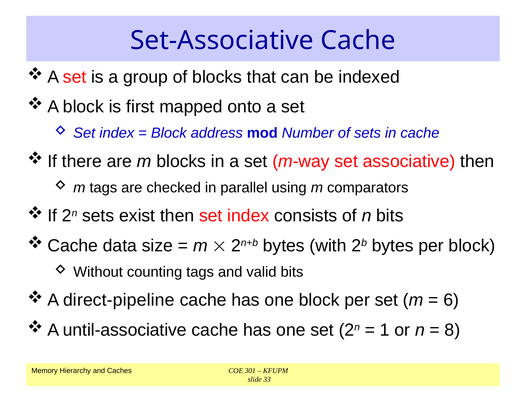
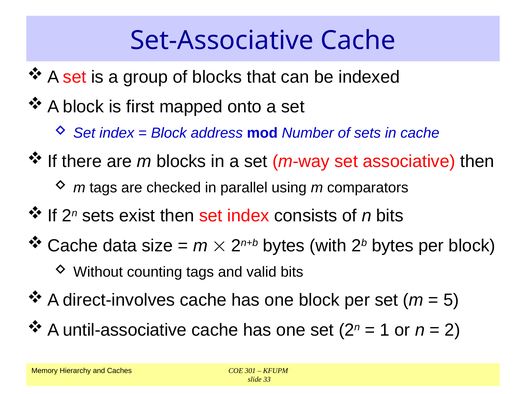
direct-pipeline: direct-pipeline -> direct-involves (119, 301)
6: 6 -> 5 (451, 301)
8: 8 -> 2 (452, 330)
